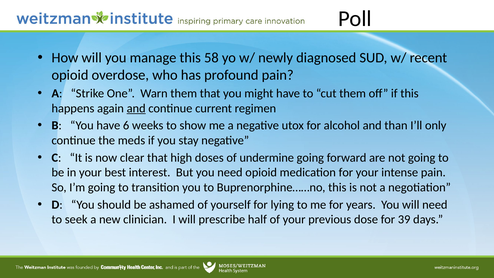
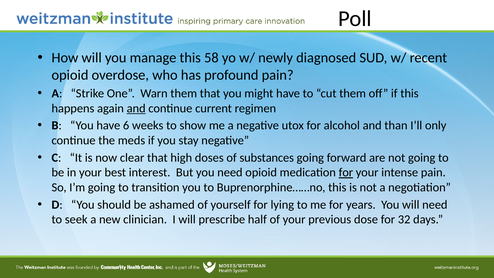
undermine: undermine -> substances (267, 158)
for underline: none -> present (346, 172)
39: 39 -> 32 (404, 219)
